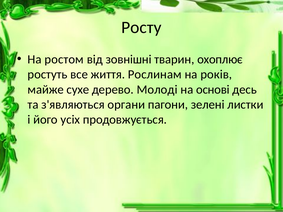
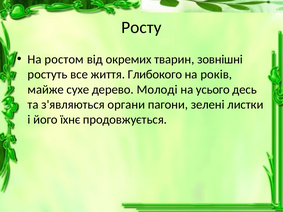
зовнішні: зовнішні -> окремих (129, 59)
охоплює: охоплює -> зовнішні (220, 59)
Рослинам: Рослинам -> Глибокого (155, 74)
основі: основі -> усього (213, 90)
усіх: усіх -> їхнє (70, 120)
